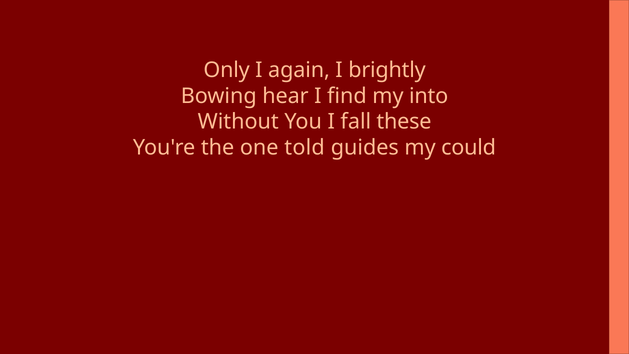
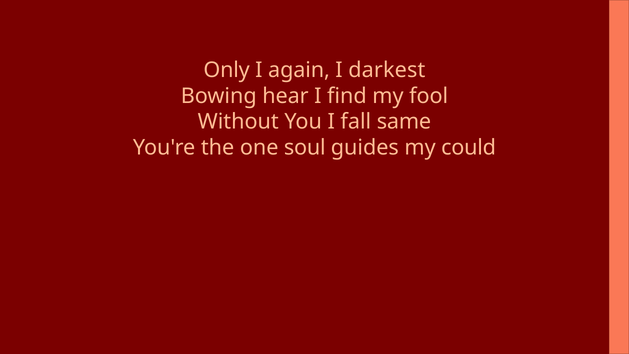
brightly: brightly -> darkest (387, 70)
into: into -> fool (429, 96)
these: these -> same (404, 122)
told: told -> soul (305, 148)
